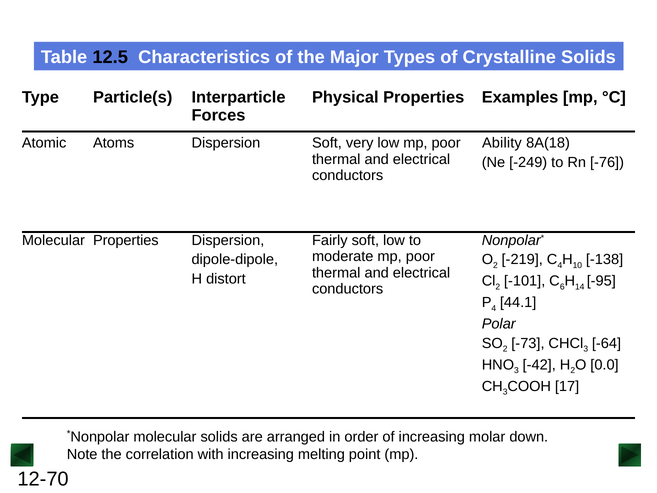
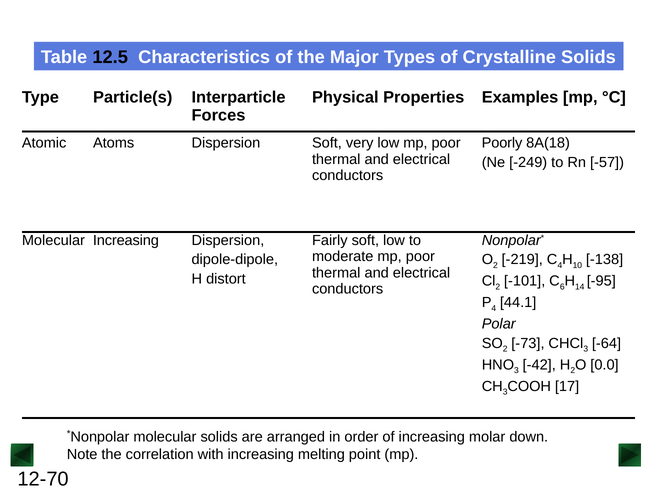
Ability: Ability -> Poorly (502, 143)
-76: -76 -> -57 (607, 162)
Molecular Properties: Properties -> Increasing (126, 240)
